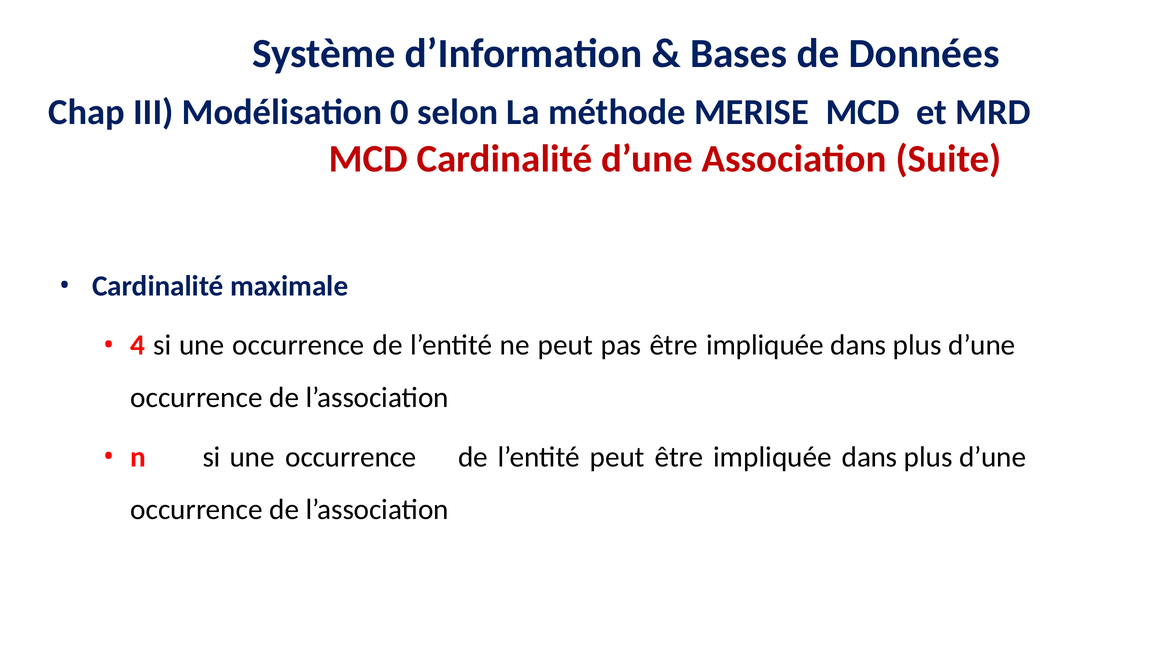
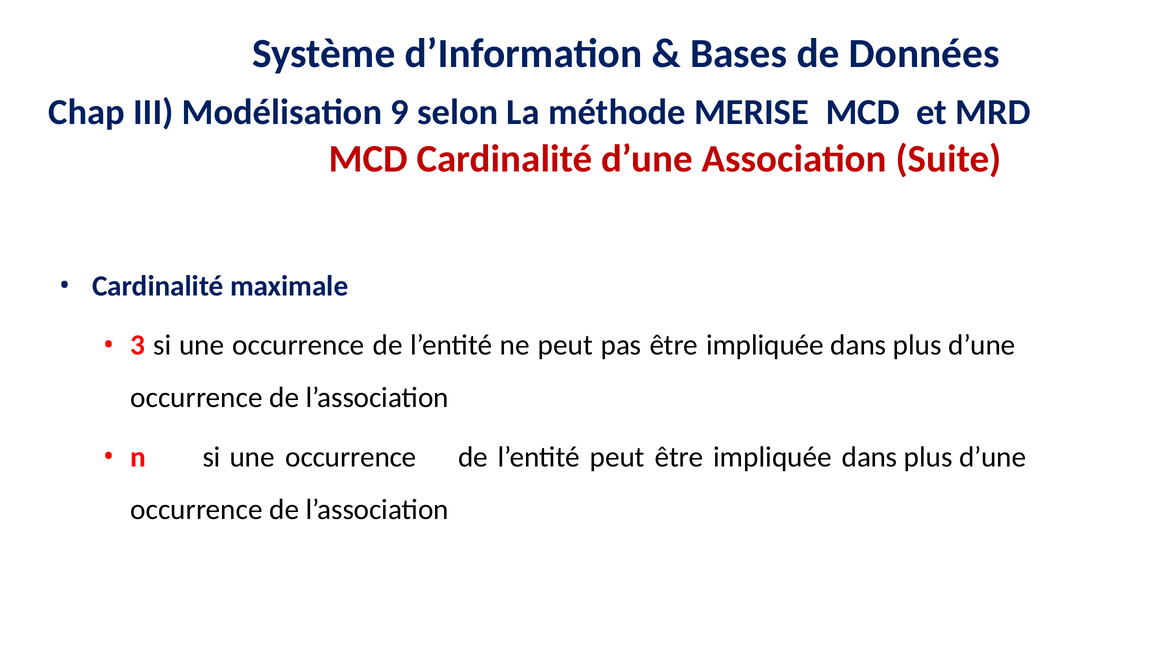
0: 0 -> 9 (400, 112)
4: 4 -> 3 (138, 346)
